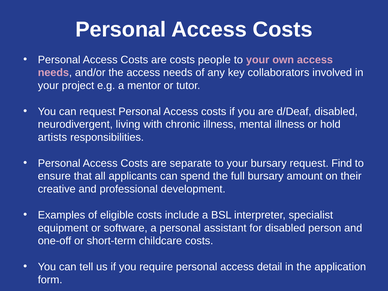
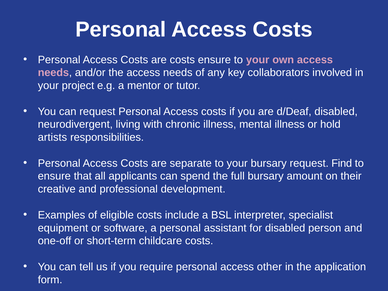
costs people: people -> ensure (214, 60)
detail: detail -> other (269, 267)
